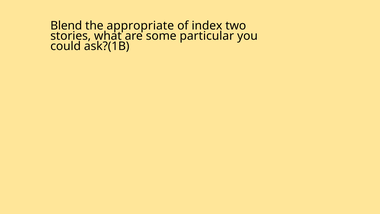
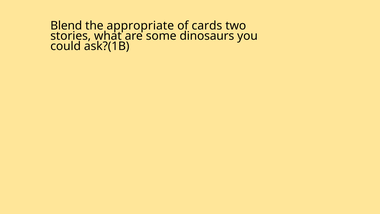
index: index -> cards (207, 26)
particular: particular -> dinosaurs (207, 36)
